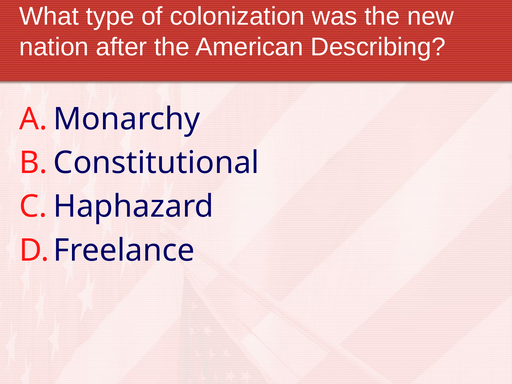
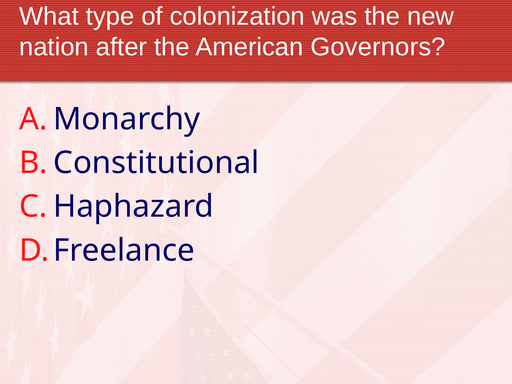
Describing: Describing -> Governors (378, 47)
